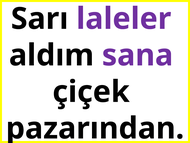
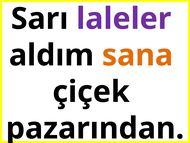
sana colour: purple -> orange (138, 55)
